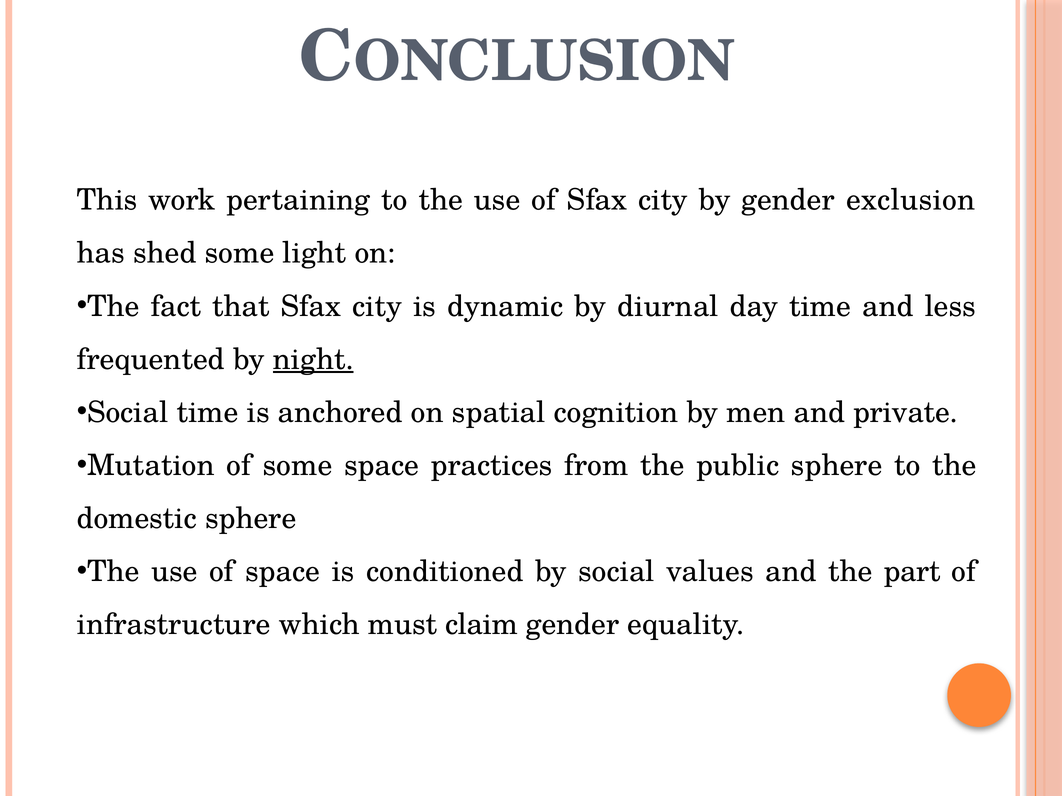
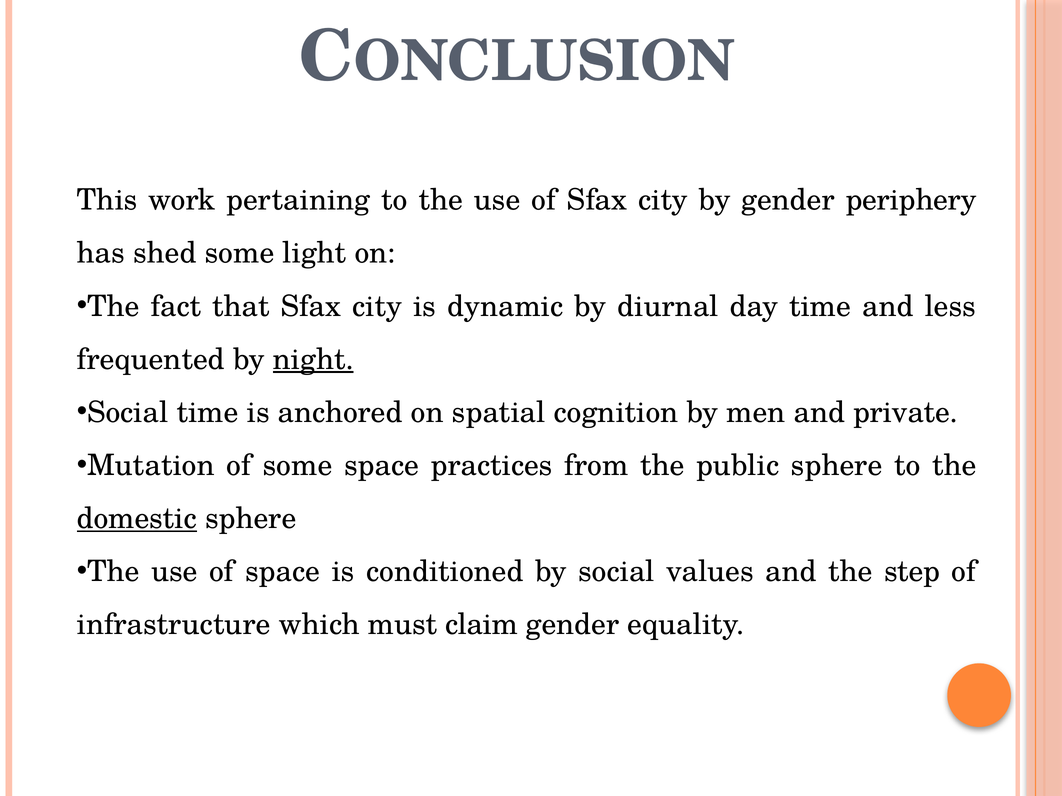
exclusion: exclusion -> periphery (911, 200)
domestic underline: none -> present (137, 519)
part: part -> step (912, 572)
